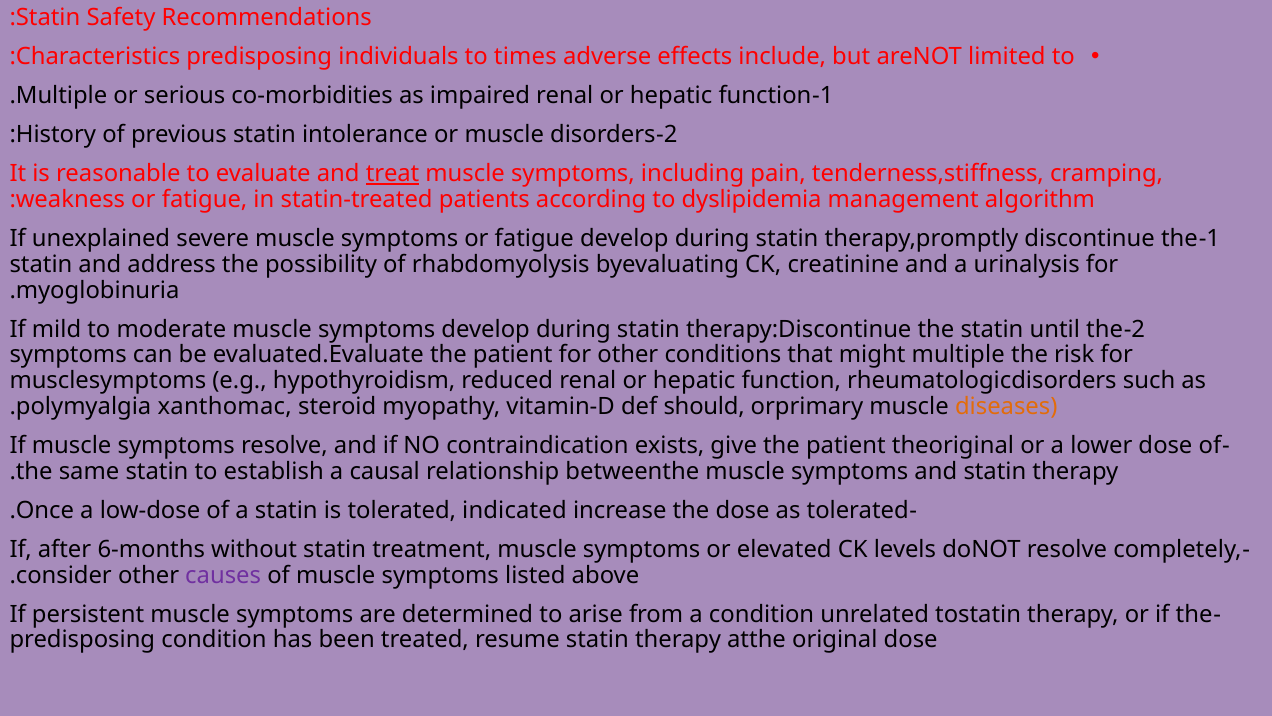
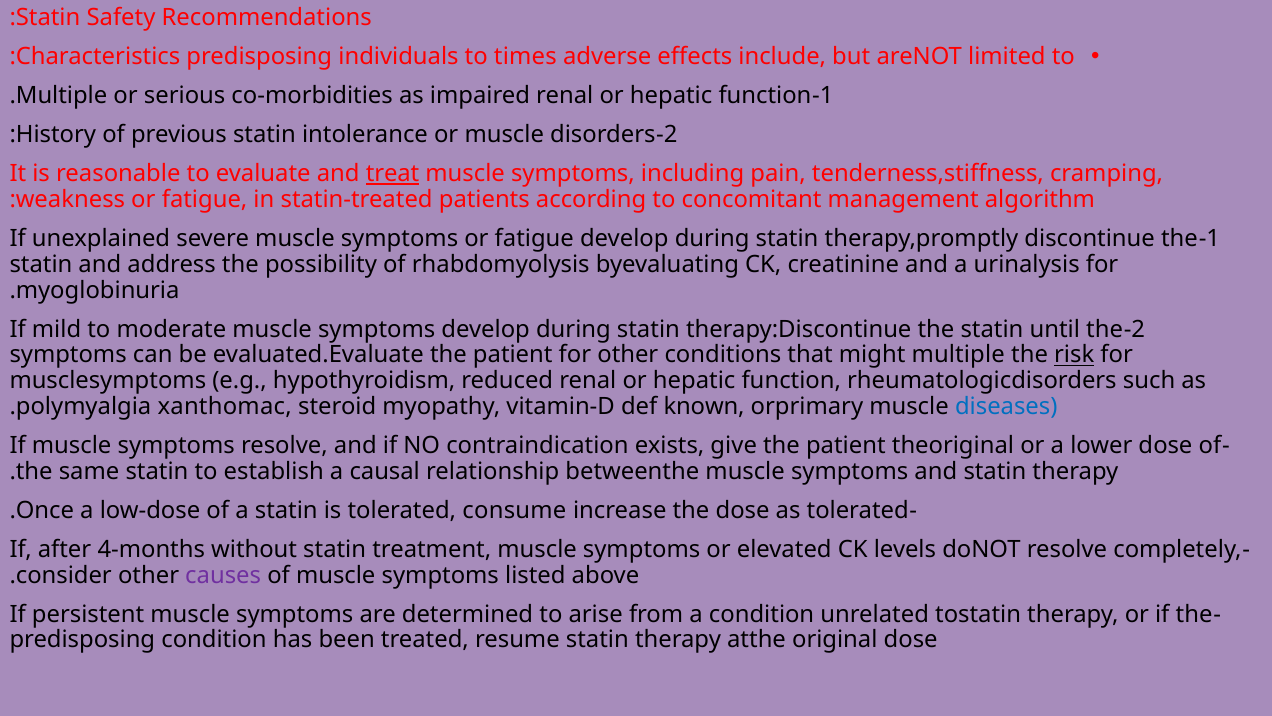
dyslipidemia: dyslipidemia -> concomitant (752, 199)
risk underline: none -> present (1074, 355)
should: should -> known (704, 406)
diseases colour: orange -> blue (1006, 406)
indicated: indicated -> consume (514, 510)
6-months: 6-months -> 4-months (151, 549)
